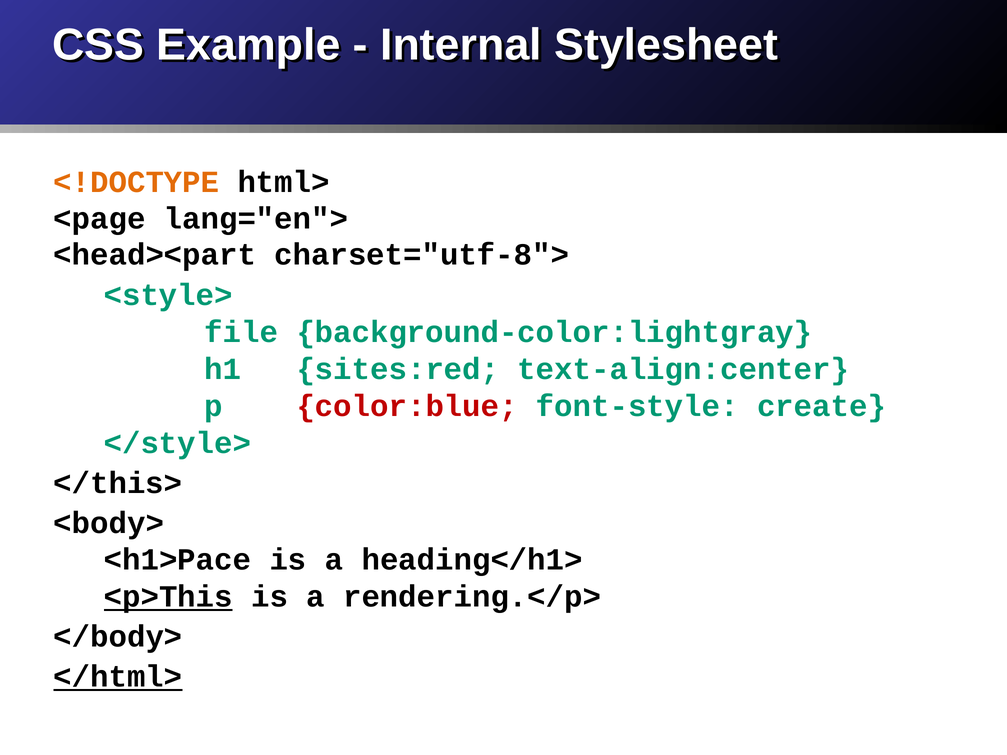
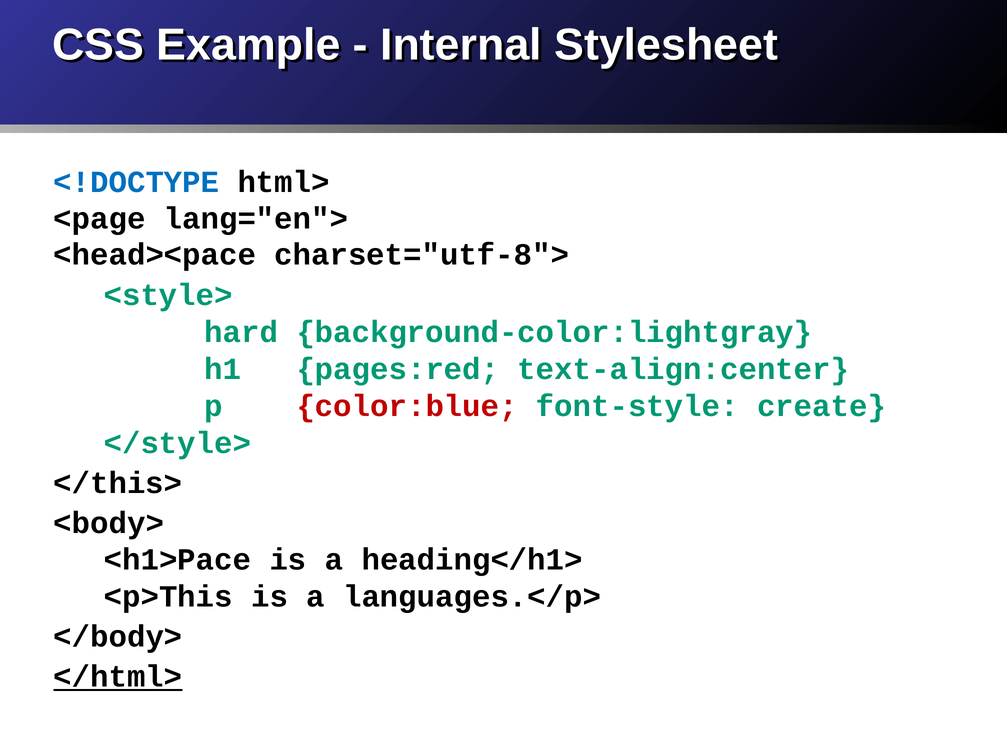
<!DOCTYPE colour: orange -> blue (136, 182)
<head><part: <head><part -> <head><pace (155, 255)
file: file -> hard (241, 332)
sites:red: sites:red -> pages:red (398, 369)
<p>This underline: present -> none (168, 597)
rendering.</p>: rendering.</p> -> languages.</p> (472, 597)
